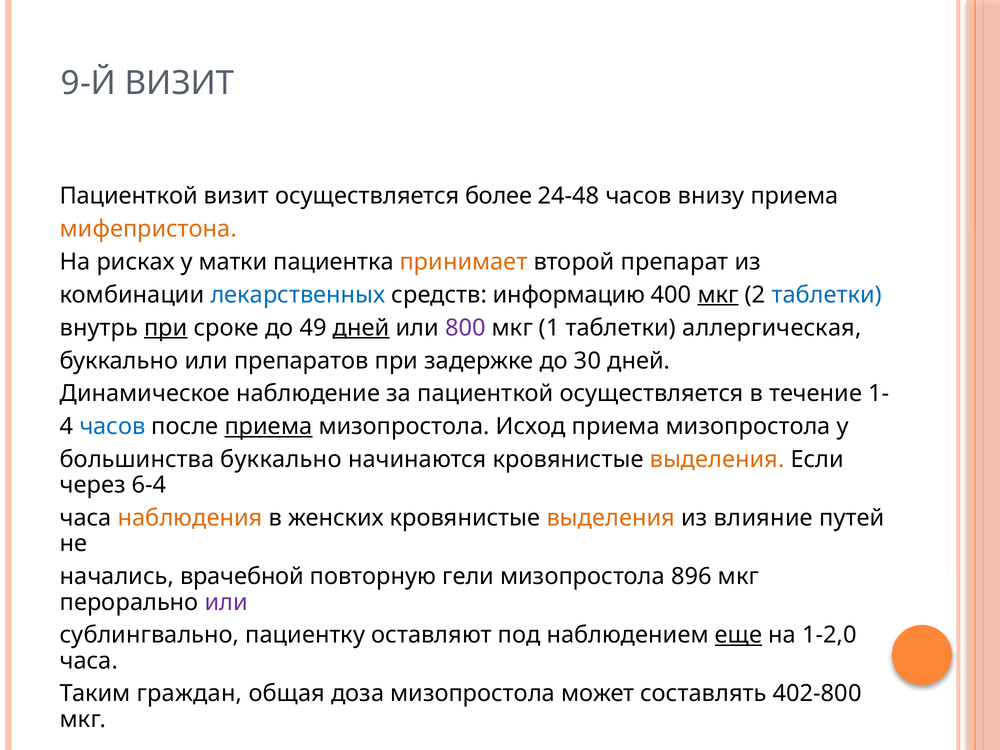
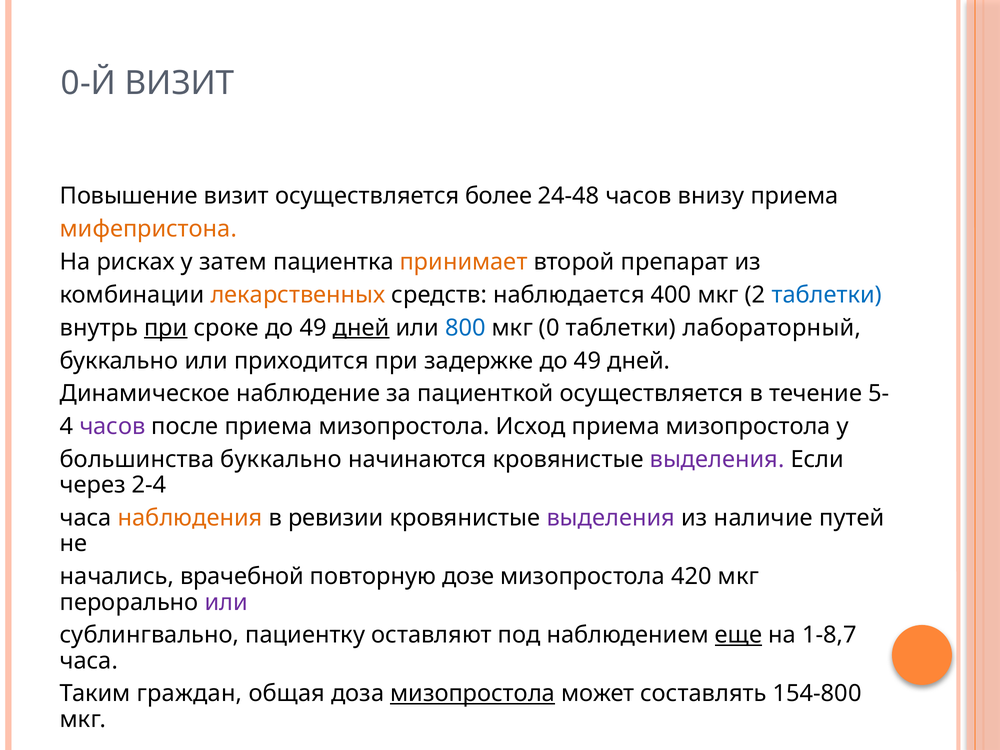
9-Й: 9-Й -> 0-Й (88, 83)
Пациенткой: Пациенткой -> Повышение (129, 196)
матки: матки -> затем (233, 262)
лекарственных colour: blue -> orange (298, 295)
информацию: информацию -> наблюдается (569, 295)
мкг underline: present -> none (718, 295)
800 colour: purple -> blue (465, 328)
1: 1 -> 0 (549, 328)
аллергическая: аллергическая -> лабораторный (772, 328)
препаратов: препаратов -> приходится (301, 361)
задержке до 30: 30 -> 49 (588, 361)
1-: 1- -> 5- (879, 394)
часов colour: blue -> purple (112, 427)
приема underline: present -> none (268, 427)
выделения colour: orange -> purple (717, 460)
6-4: 6-4 -> 2-4 (149, 485)
женских: женских -> ревизии (336, 518)
выделения colour: orange -> purple (611, 518)
влияние: влияние -> наличие (763, 518)
гели: гели -> дозе (468, 577)
896: 896 -> 420 (691, 577)
1-2,0: 1-2,0 -> 1-8,7 (829, 635)
мизопростола underline: none -> present (473, 694)
402-800: 402-800 -> 154-800 (817, 694)
